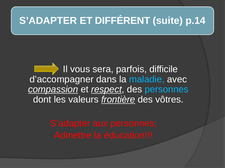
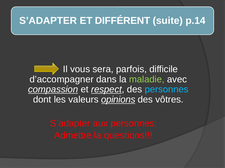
maladie colour: light blue -> light green (147, 80)
frontière: frontière -> opinions (118, 100)
éducation: éducation -> questions (128, 136)
